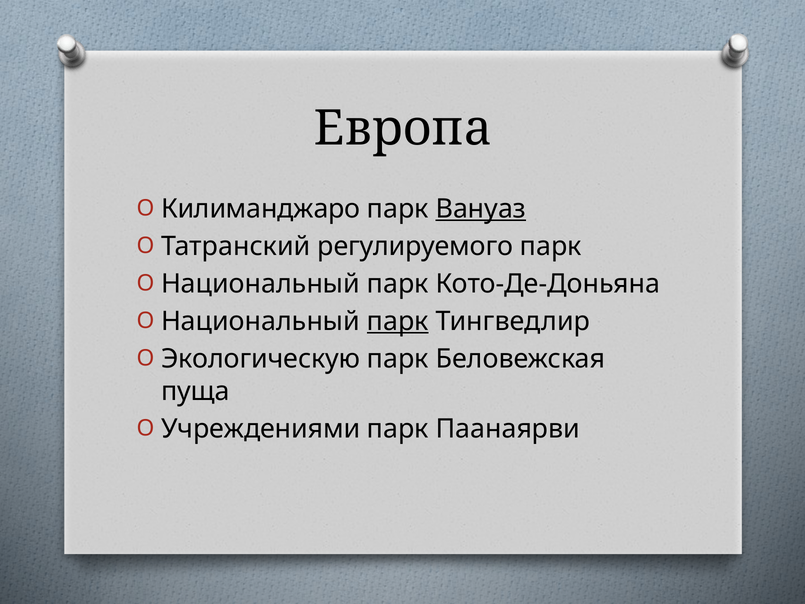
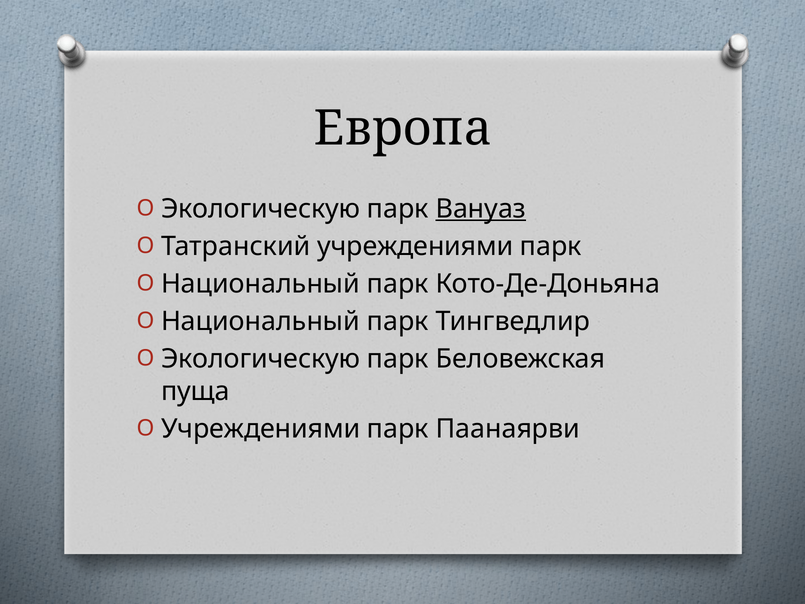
Килиманджаро: Килиманджаро -> Экологическую (261, 209)
Татранский регулируемого: регулируемого -> учреждениями (415, 246)
парк underline: present -> none (398, 321)
